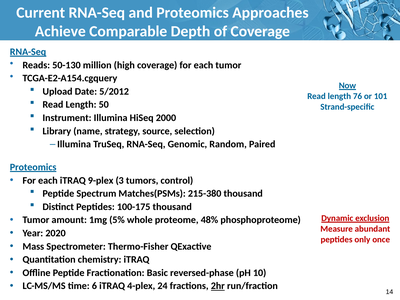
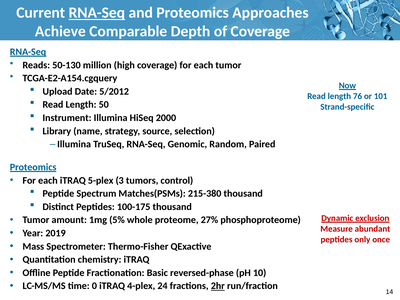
RNA-Seq underline: none -> present (97, 13)
9-plex: 9-plex -> 5-plex (101, 180)
48%: 48% -> 27% (209, 220)
2020: 2020 -> 2019 (56, 233)
6: 6 -> 0 (94, 286)
